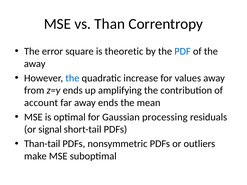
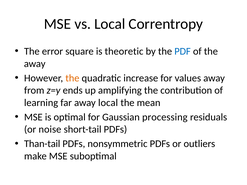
vs Than: Than -> Local (110, 24)
the colour: blue -> orange (72, 78)
account: account -> learning (41, 103)
away ends: ends -> local (108, 103)
signal: signal -> noise (50, 130)
